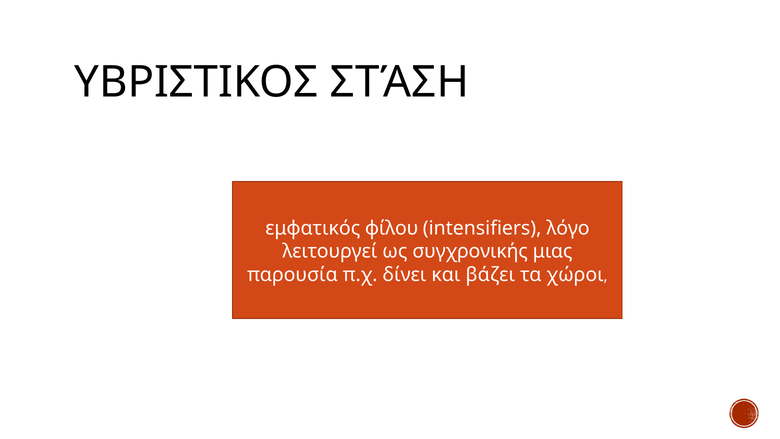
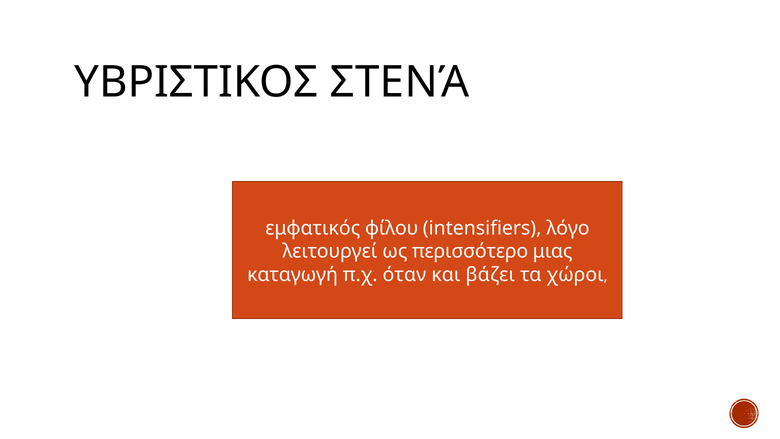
ΣΤΆΣΗ: ΣΤΆΣΗ -> ΣΤΕΝΆ (400, 82)
συγχρονικής: συγχρονικής -> περισσότερο (470, 251)
παρουσία: παρουσία -> καταγωγή (293, 275)
δίνει: δίνει -> όταν (404, 275)
